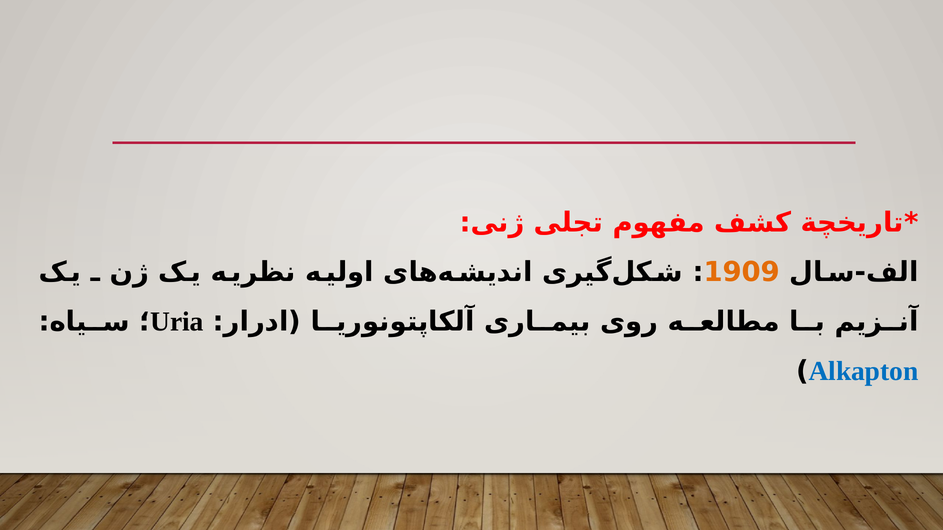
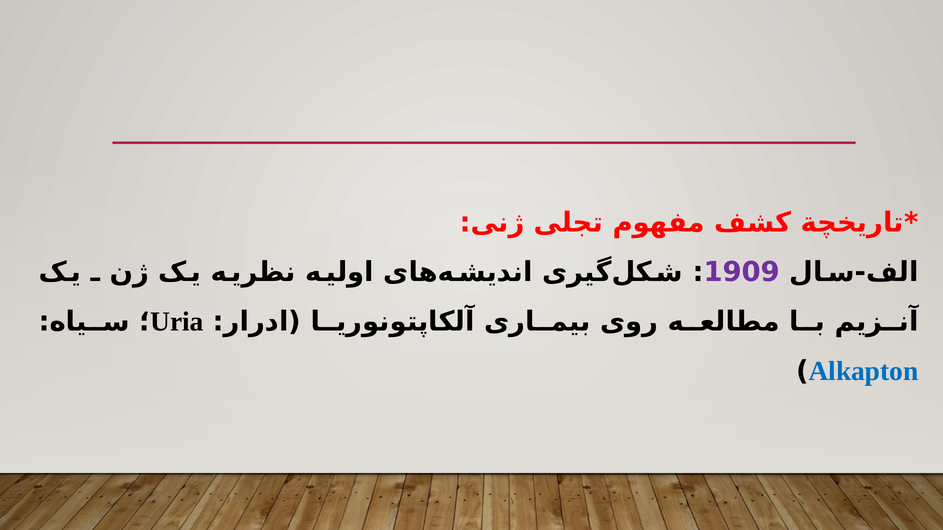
1909 colour: orange -> purple (742, 272)
